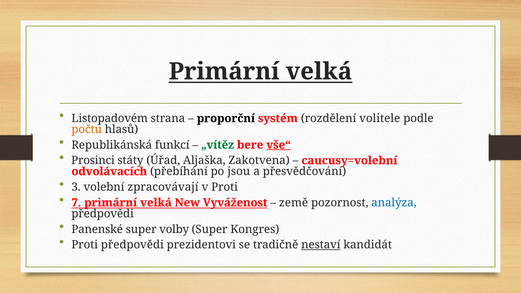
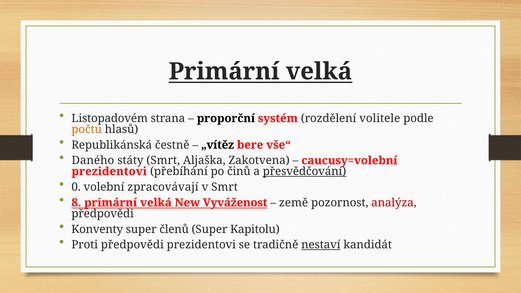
funkcí: funkcí -> čestně (172, 145)
„vítěz colour: green -> black (218, 145)
vše“ underline: present -> none (278, 145)
Prosinci: Prosinci -> Daného (93, 161)
státy Úřad: Úřad -> Smrt (163, 161)
odvolávacích: odvolávacích -> prezidentovi (109, 172)
jsou: jsou -> činů (239, 172)
přesvědčování underline: none -> present (305, 172)
3: 3 -> 0 (76, 187)
v Proti: Proti -> Smrt (225, 187)
7: 7 -> 8 (76, 203)
analýza colour: blue -> red (394, 203)
Panenské: Panenské -> Konventy (97, 229)
volby: volby -> členů (174, 229)
Kongres: Kongres -> Kapitolu (255, 229)
